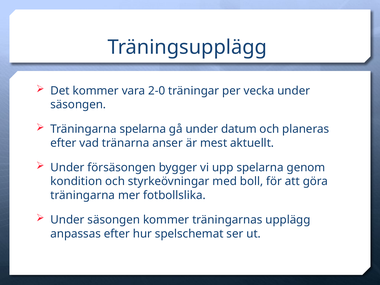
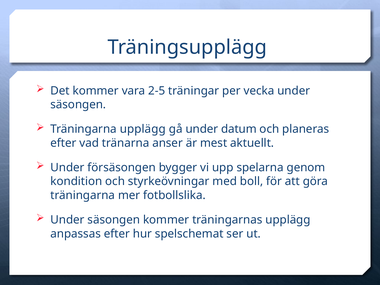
2-0: 2-0 -> 2-5 (157, 91)
Träningarna spelarna: spelarna -> upplägg (143, 129)
